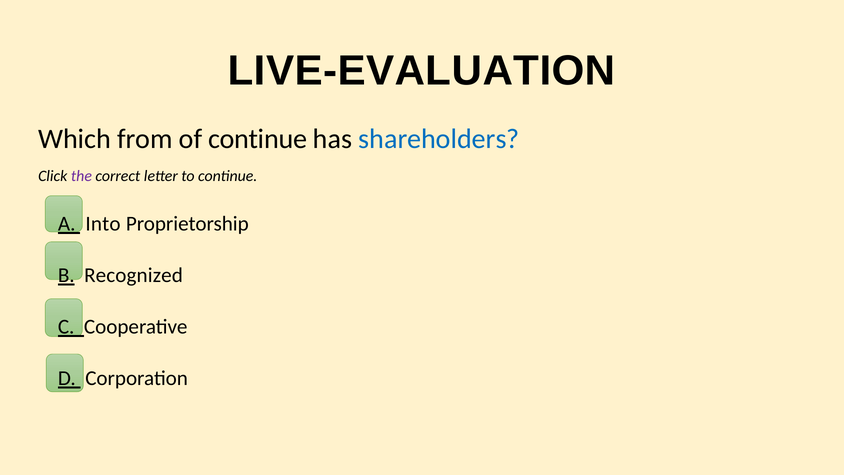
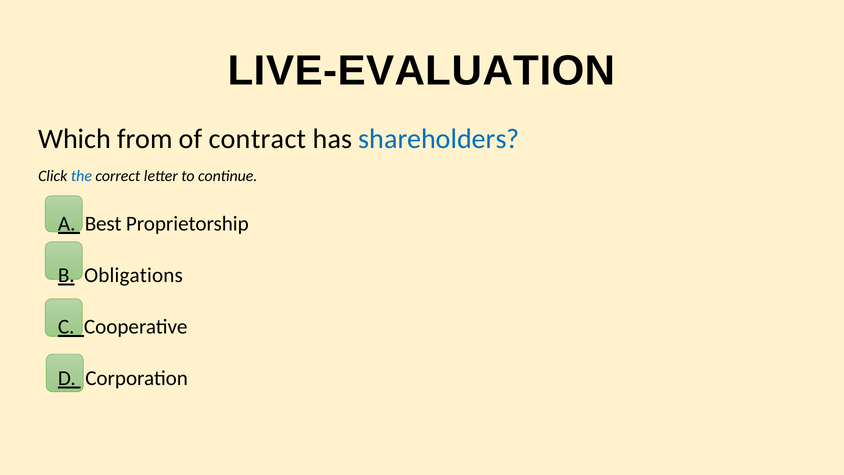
of continue: continue -> contract (257, 139)
the colour: purple -> blue (81, 176)
Into: Into -> Best (103, 224)
Recognized: Recognized -> Obligations (134, 275)
